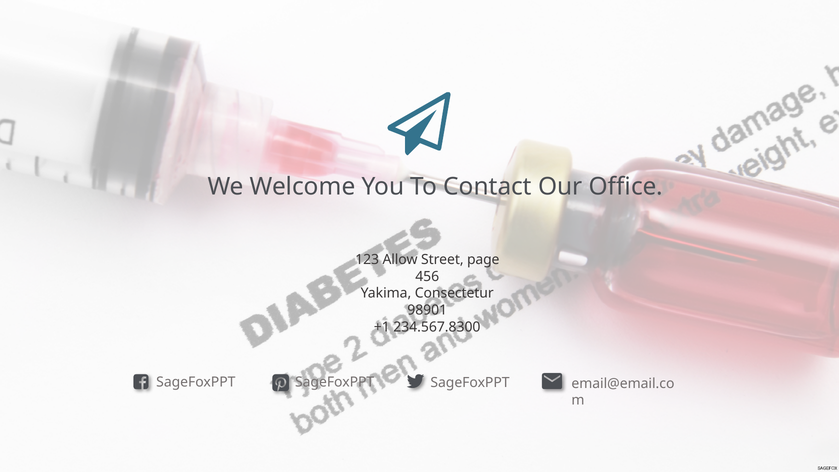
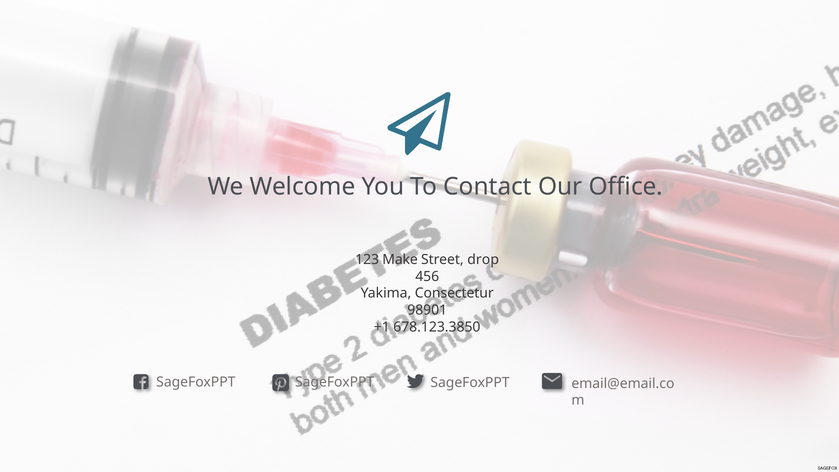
Allow: Allow -> Make (400, 260)
page: page -> drop (483, 260)
234.567.8300: 234.567.8300 -> 678.123.3850 (437, 327)
